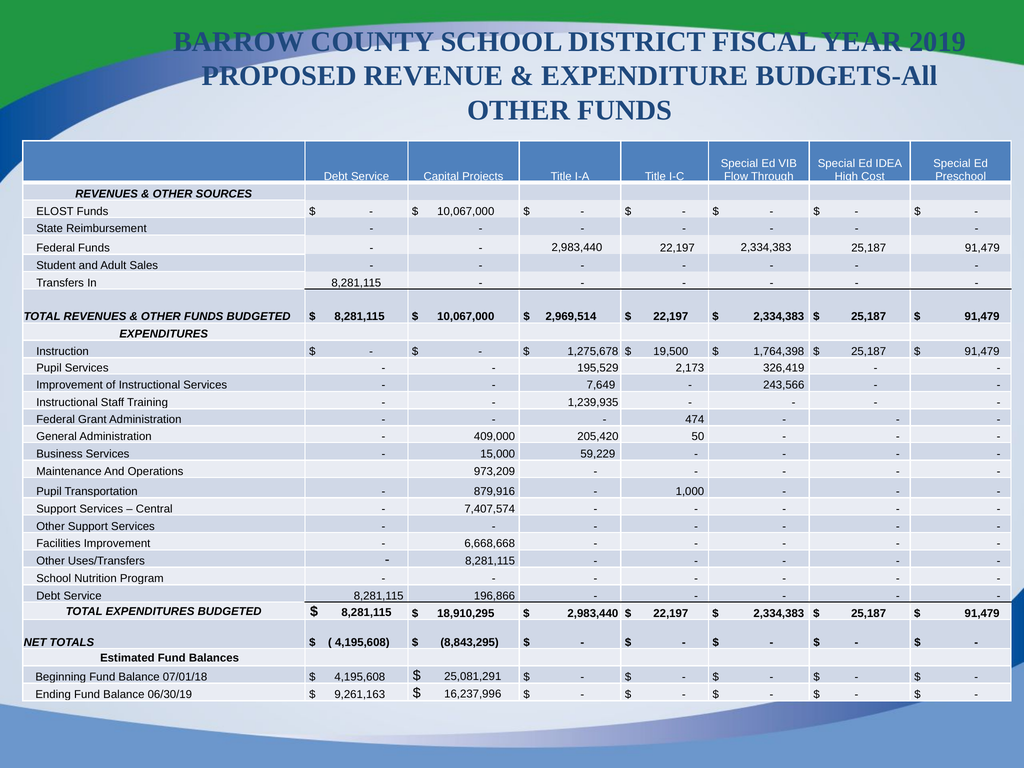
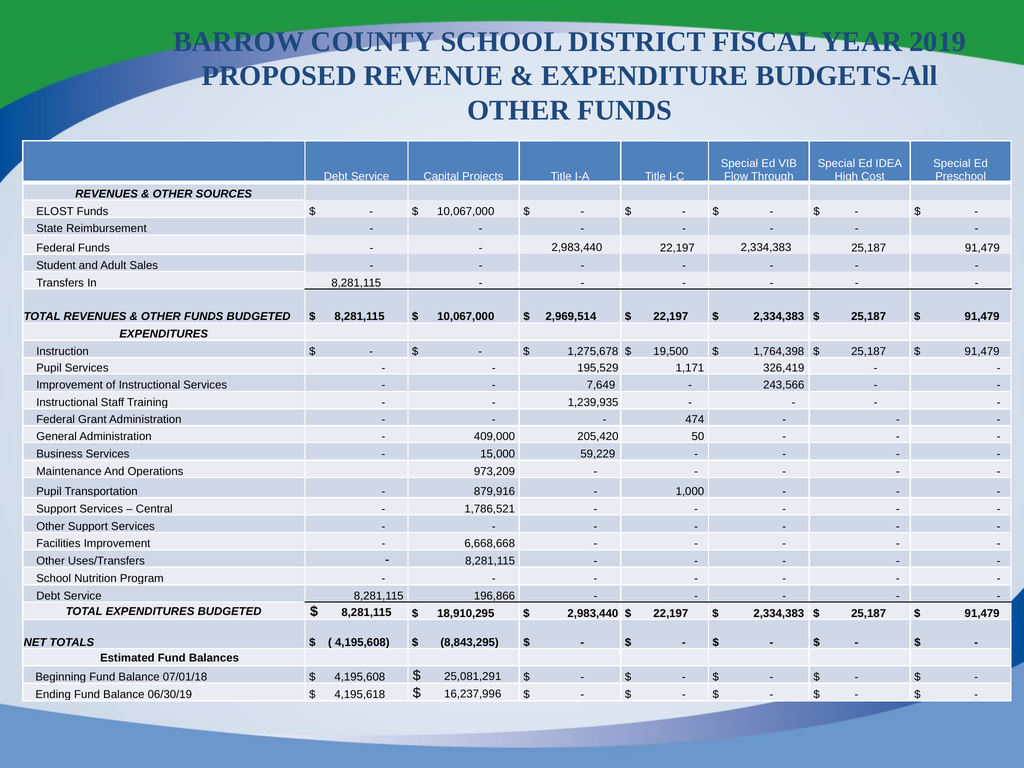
2,173: 2,173 -> 1,171 (690, 368)
7,407,574: 7,407,574 -> 1,786,521 (490, 509)
9,261,163: 9,261,163 -> 4,195,618 (360, 695)
